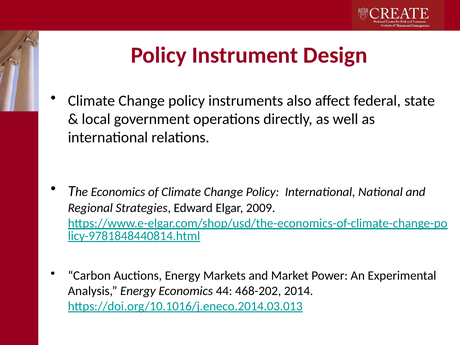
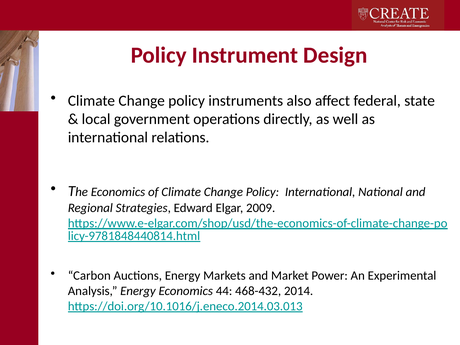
468-202: 468-202 -> 468-432 (258, 291)
